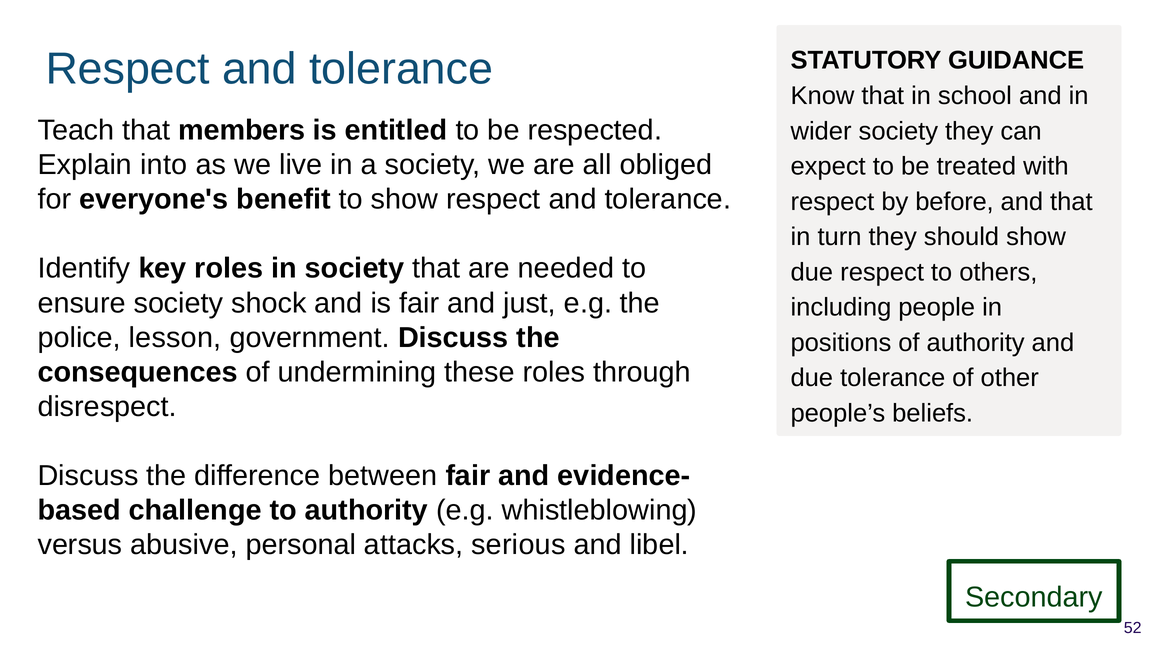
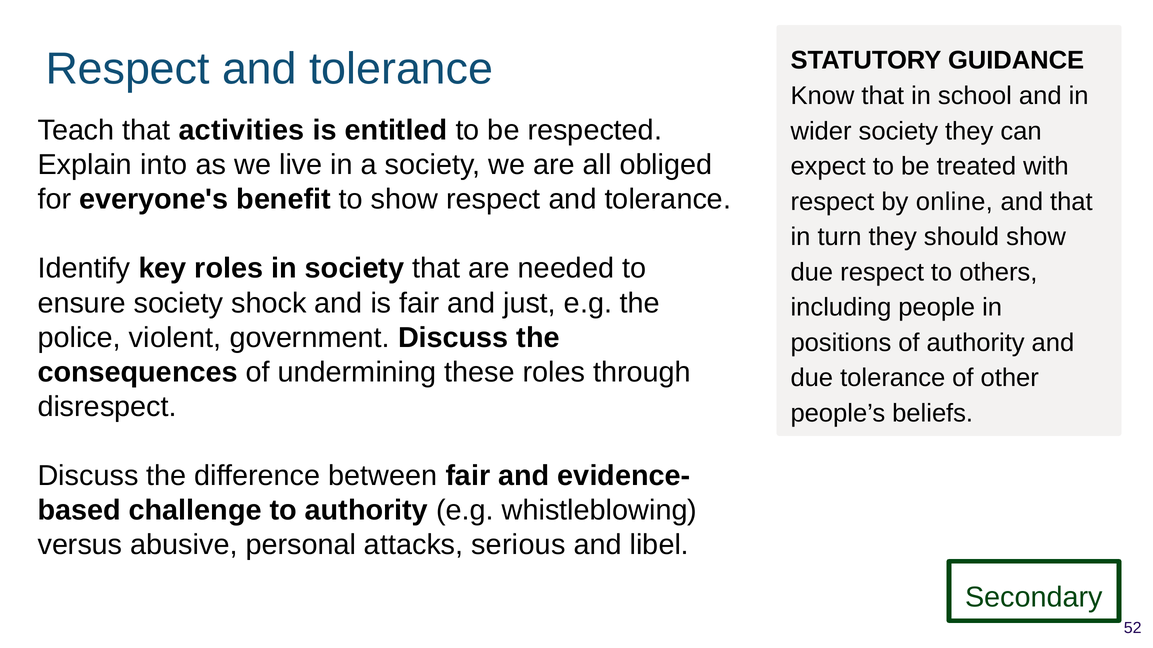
members: members -> activities (242, 130)
before: before -> online (954, 202)
lesson: lesson -> violent (175, 338)
